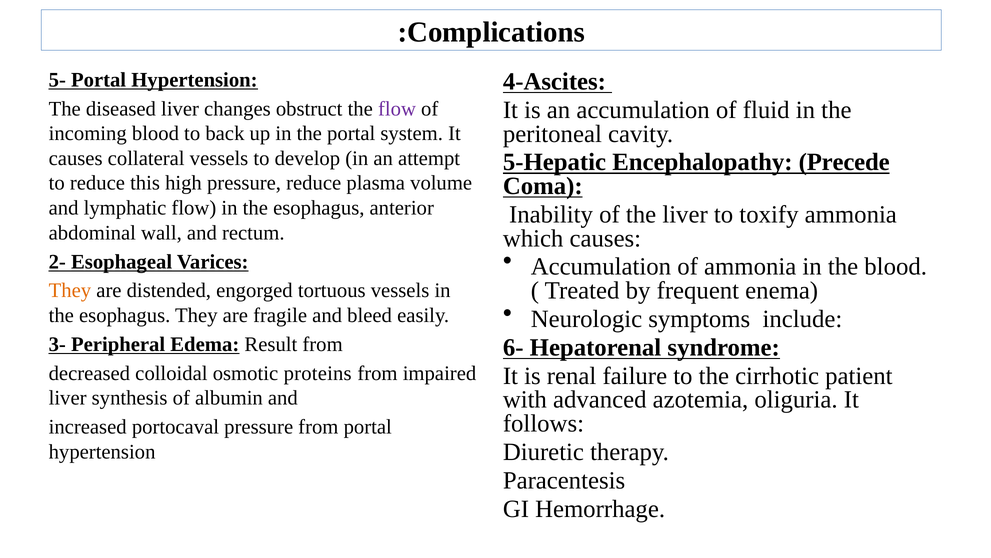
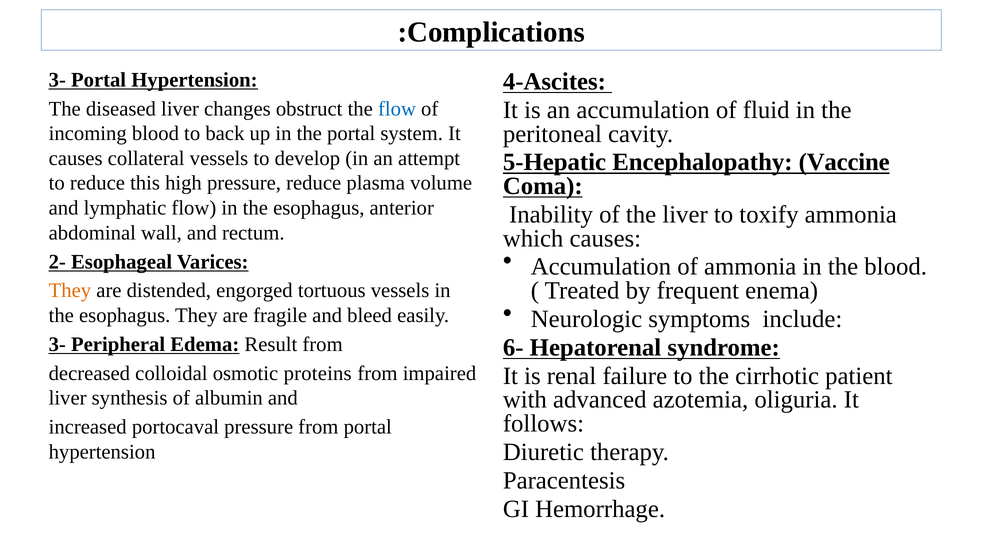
5-: 5- -> 3- (57, 80)
flow colour: purple -> blue (397, 109)
Precede: Precede -> Vaccine (844, 162)
